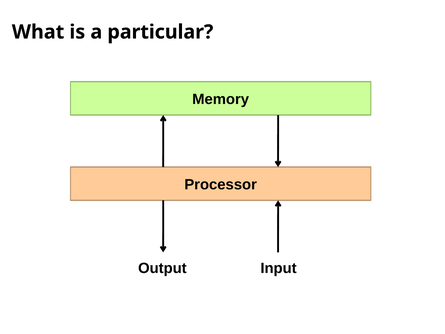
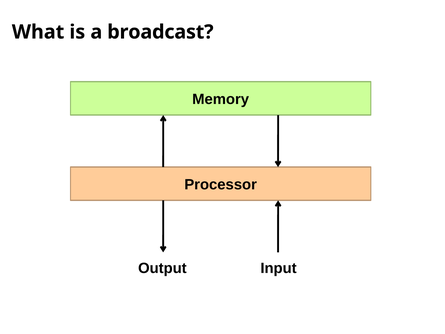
particular: particular -> broadcast (160, 32)
